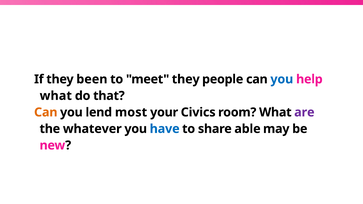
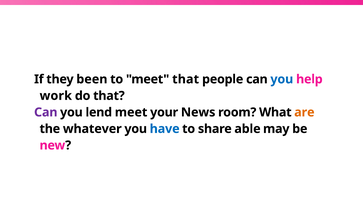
meet they: they -> that (186, 79)
what: what -> work (56, 96)
Can colour: orange -> purple (46, 112)
lend most: most -> meet (131, 112)
Civics: Civics -> News (198, 112)
are colour: purple -> orange (304, 112)
